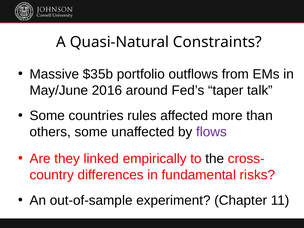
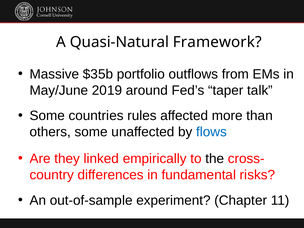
Constraints: Constraints -> Framework (217, 42)
2016: 2016 -> 2019 (107, 90)
flows colour: purple -> blue (212, 132)
